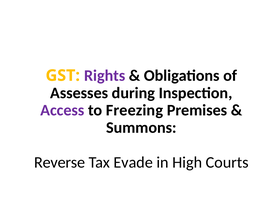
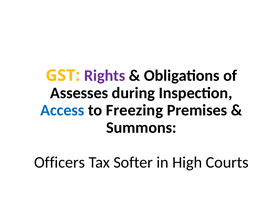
Access colour: purple -> blue (62, 111)
Reverse: Reverse -> Officers (60, 163)
Evade: Evade -> Softer (133, 163)
